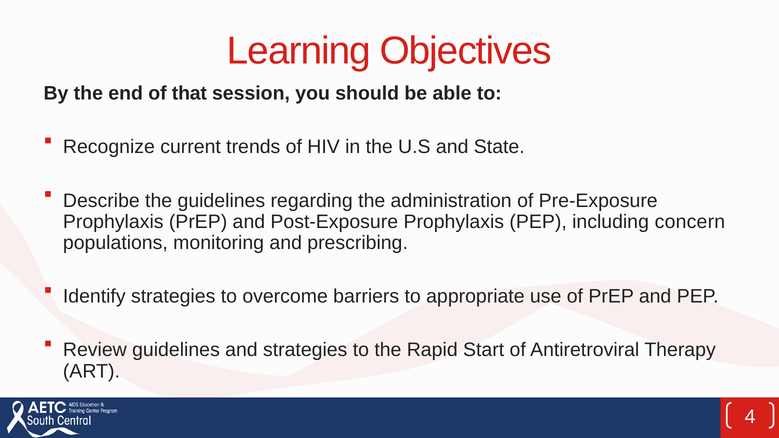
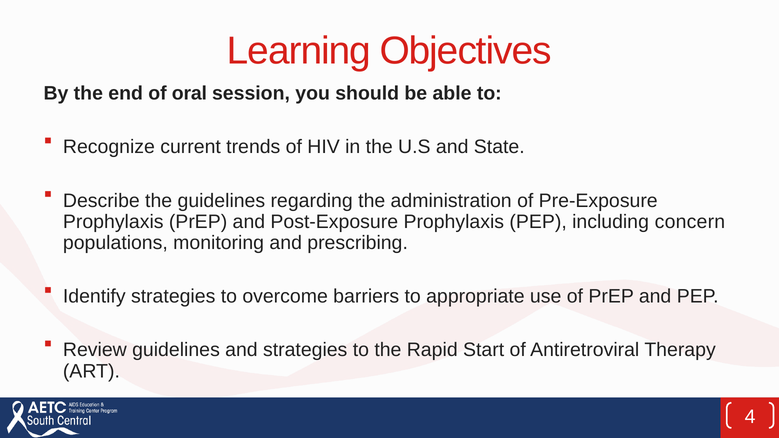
that: that -> oral (189, 93)
